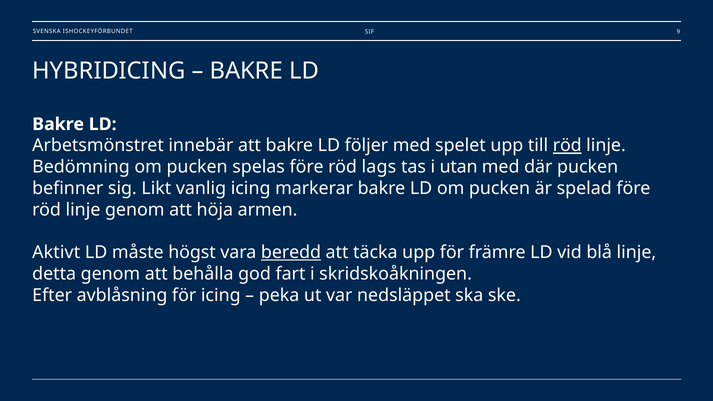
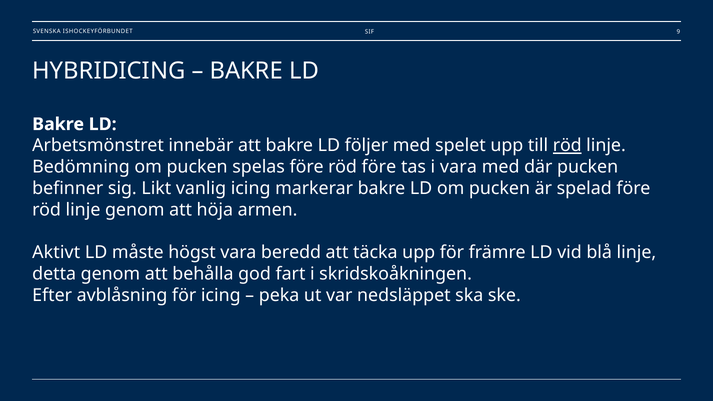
röd lags: lags -> före (379, 167)
i utan: utan -> vara (458, 167)
beredd underline: present -> none (291, 253)
